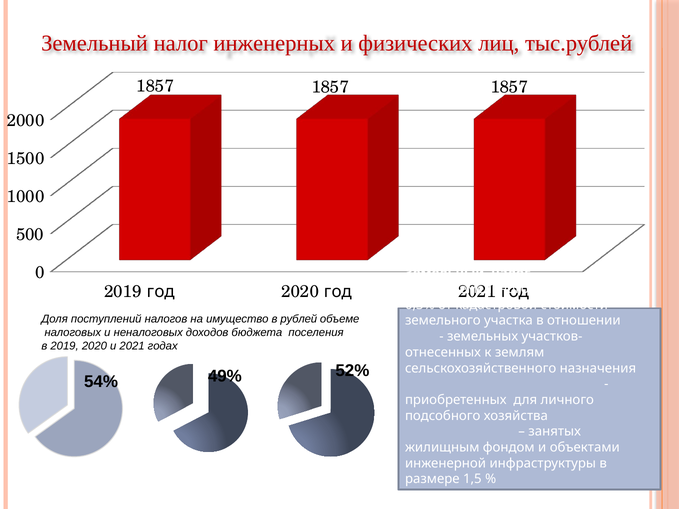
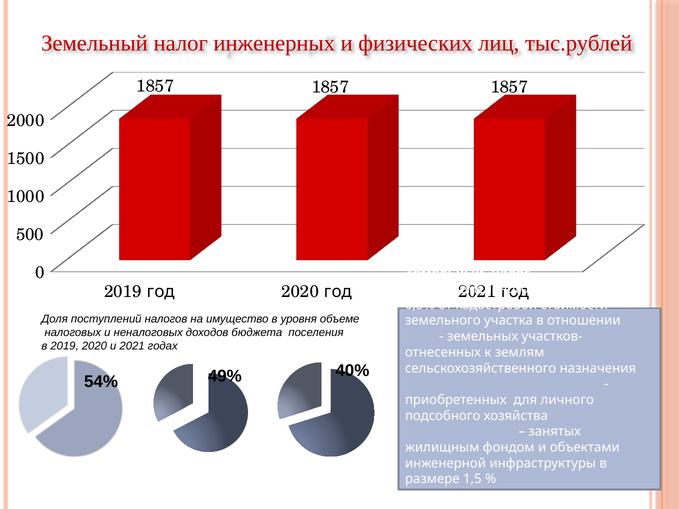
рублей: рублей -> уровня (299, 319)
52%: 52% -> 40% (352, 371)
